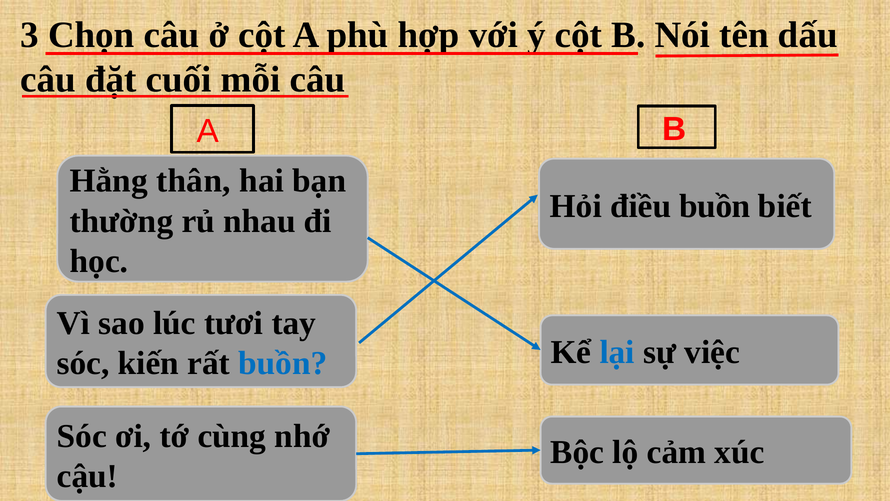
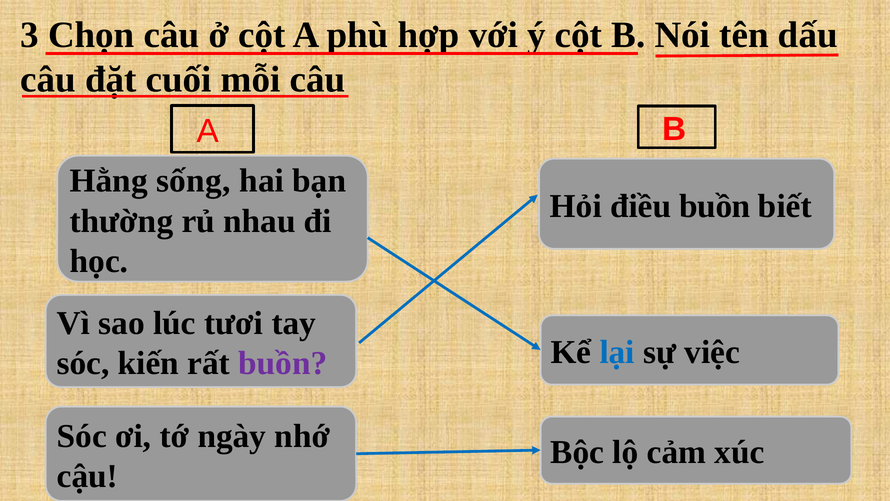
thân: thân -> sống (193, 181)
buồn colour: blue -> purple (283, 363)
cùng: cùng -> ngày (232, 436)
